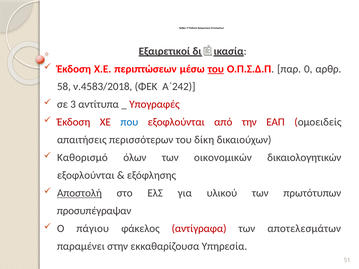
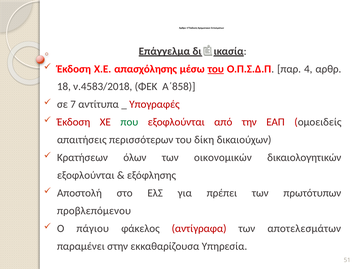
Εξαιρετικοί: Εξαιρετικοί -> Επάγγελμα (164, 51)
περιπτώσεων: περιπτώσεων -> απασχόλησης (146, 69)
0: 0 -> 4 (308, 69)
58: 58 -> 18 (64, 87)
Α΄242: Α΄242 -> Α΄858 (179, 87)
3: 3 -> 7 (73, 104)
που colour: blue -> green (129, 122)
Καθορισμό: Καθορισμό -> Κρατήσεων (82, 158)
Αποστολή underline: present -> none (79, 193)
υλικού: υλικού -> πρέπει (222, 193)
προσυπέγραψαν: προσυπέγραψαν -> προβλεπόμενου (94, 211)
